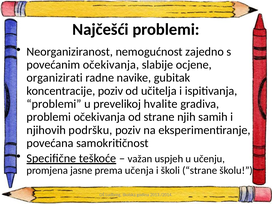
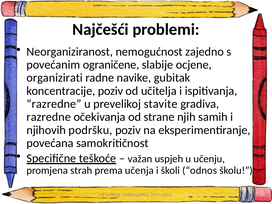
povećanim očekivanja: očekivanja -> ograničene (111, 65)
problemi: problemi -> razredne (54, 104)
hvalite: hvalite -> stavite (161, 104)
problemi: problemi -> razredne (49, 117)
jasne: jasne -> strah (81, 170)
školi strane: strane -> odnos (200, 170)
